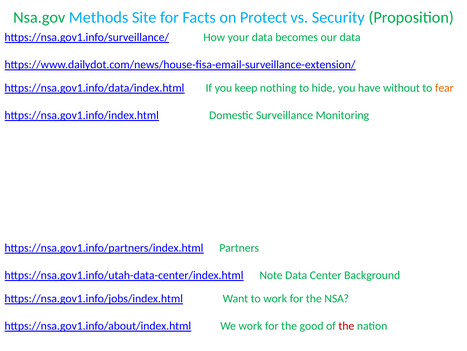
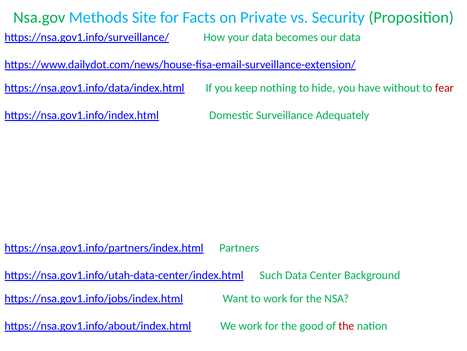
Protect: Protect -> Private (263, 17)
fear colour: orange -> red (444, 88)
Monitoring: Monitoring -> Adequately (342, 115)
Note: Note -> Such (271, 275)
